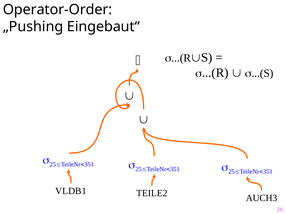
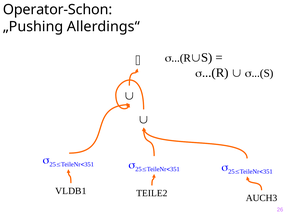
Operator-Order: Operator-Order -> Operator-Schon (58, 10)
Eingebaut“: Eingebaut“ -> Allerdings“ (103, 27)
